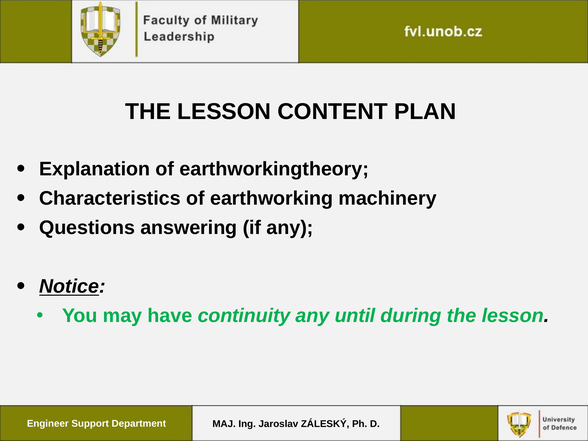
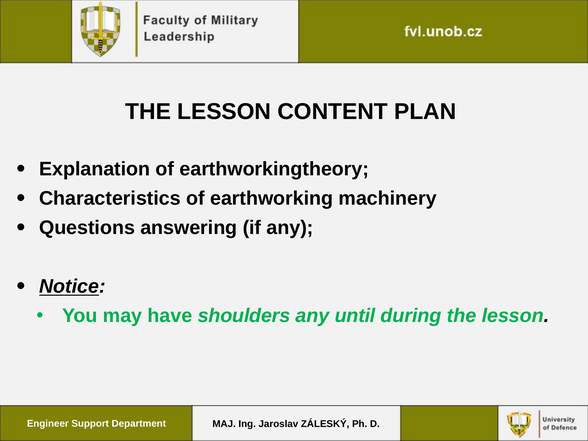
continuity: continuity -> shoulders (244, 316)
